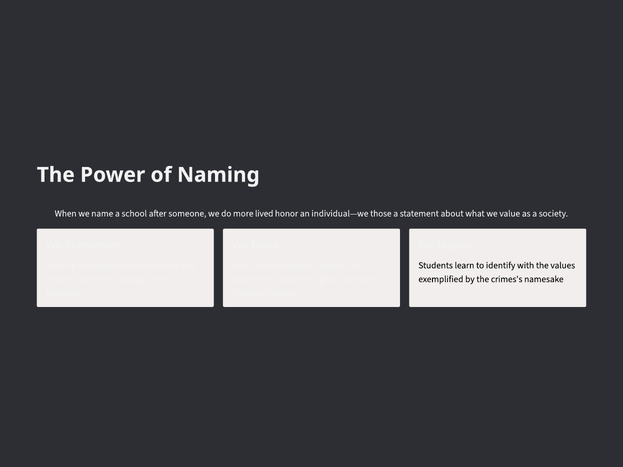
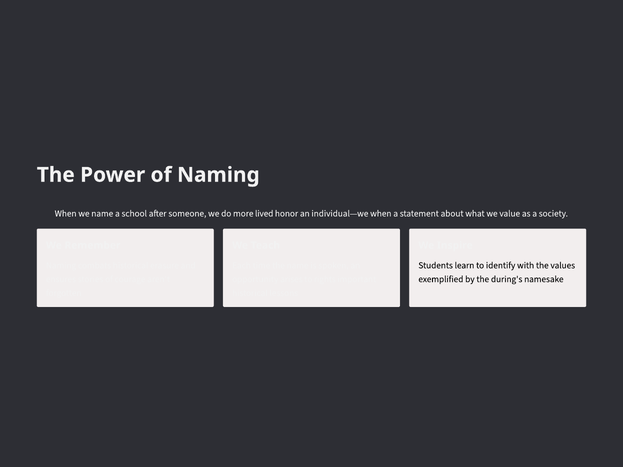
individual—we those: those -> when (381, 214)
crimes's: crimes's -> during's (507, 279)
